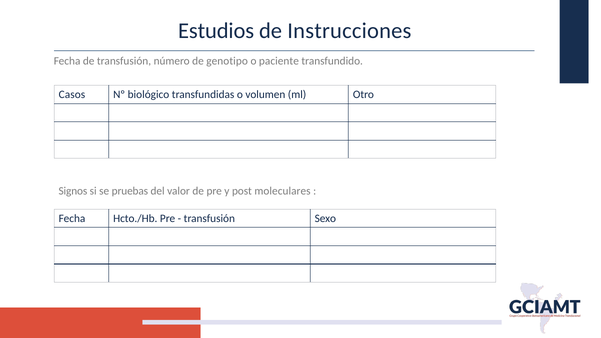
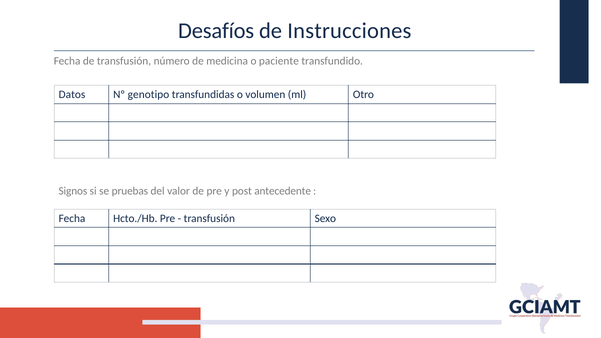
Estudios: Estudios -> Desafíos (216, 31)
genotipo: genotipo -> medicina (227, 61)
Casos: Casos -> Datos (72, 95)
biológico: biológico -> genotipo (148, 95)
moleculares: moleculares -> antecedente (283, 191)
